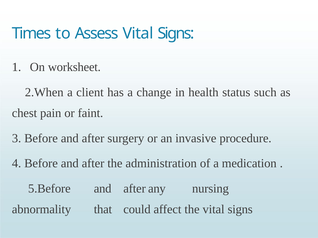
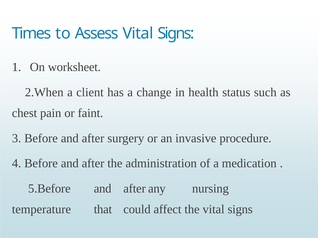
abnormality: abnormality -> temperature (41, 210)
